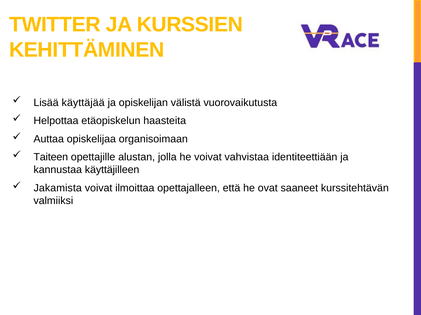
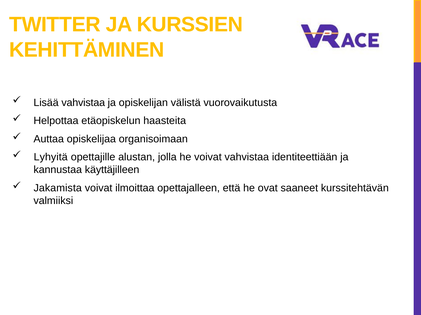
Lisää käyttäjää: käyttäjää -> vahvistaa (83, 103)
Taiteen: Taiteen -> Lyhyitä (51, 158)
